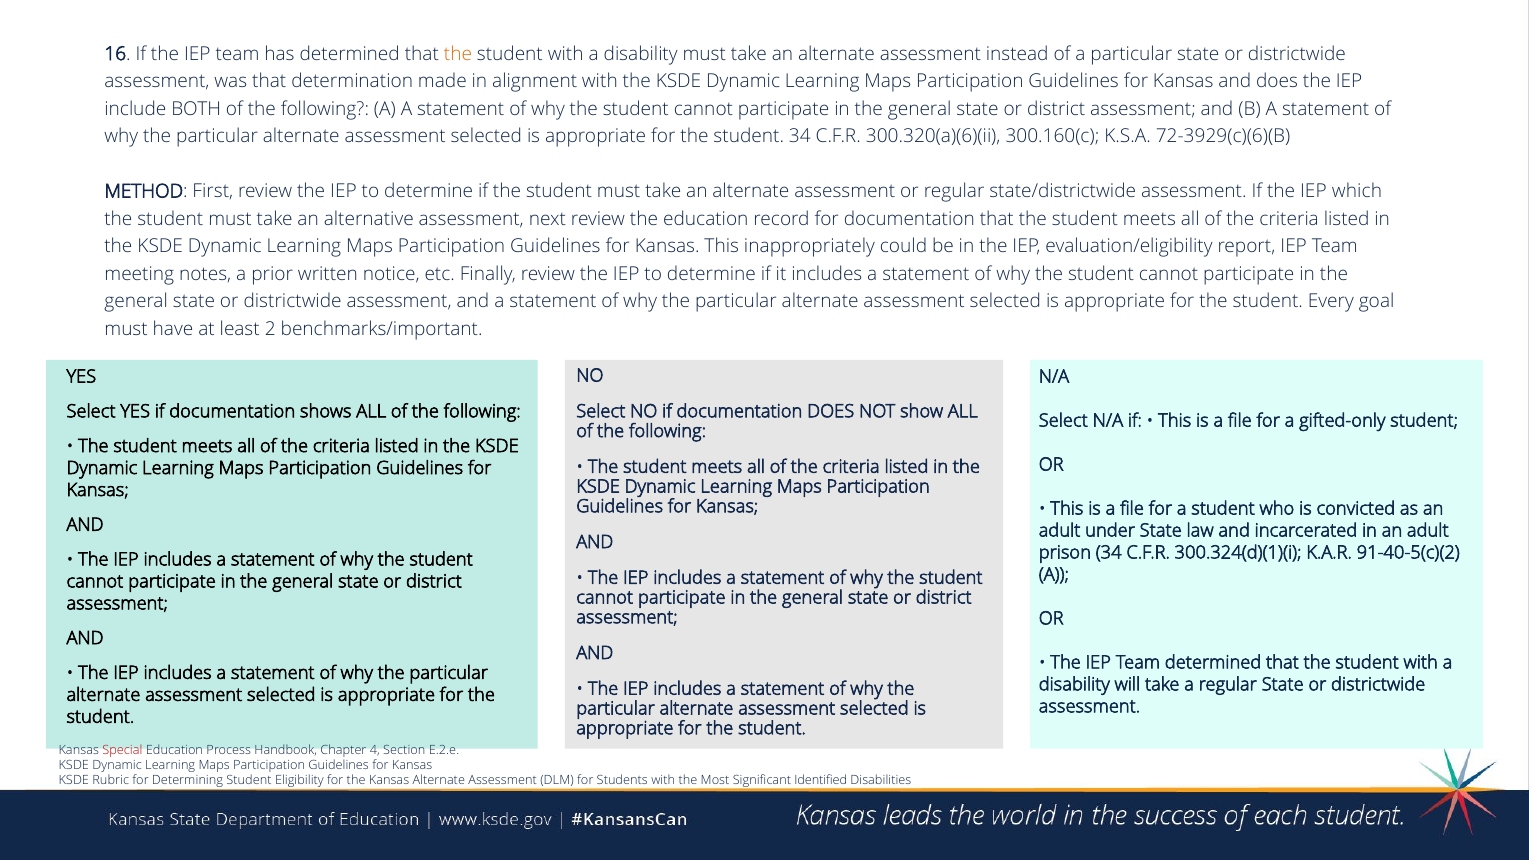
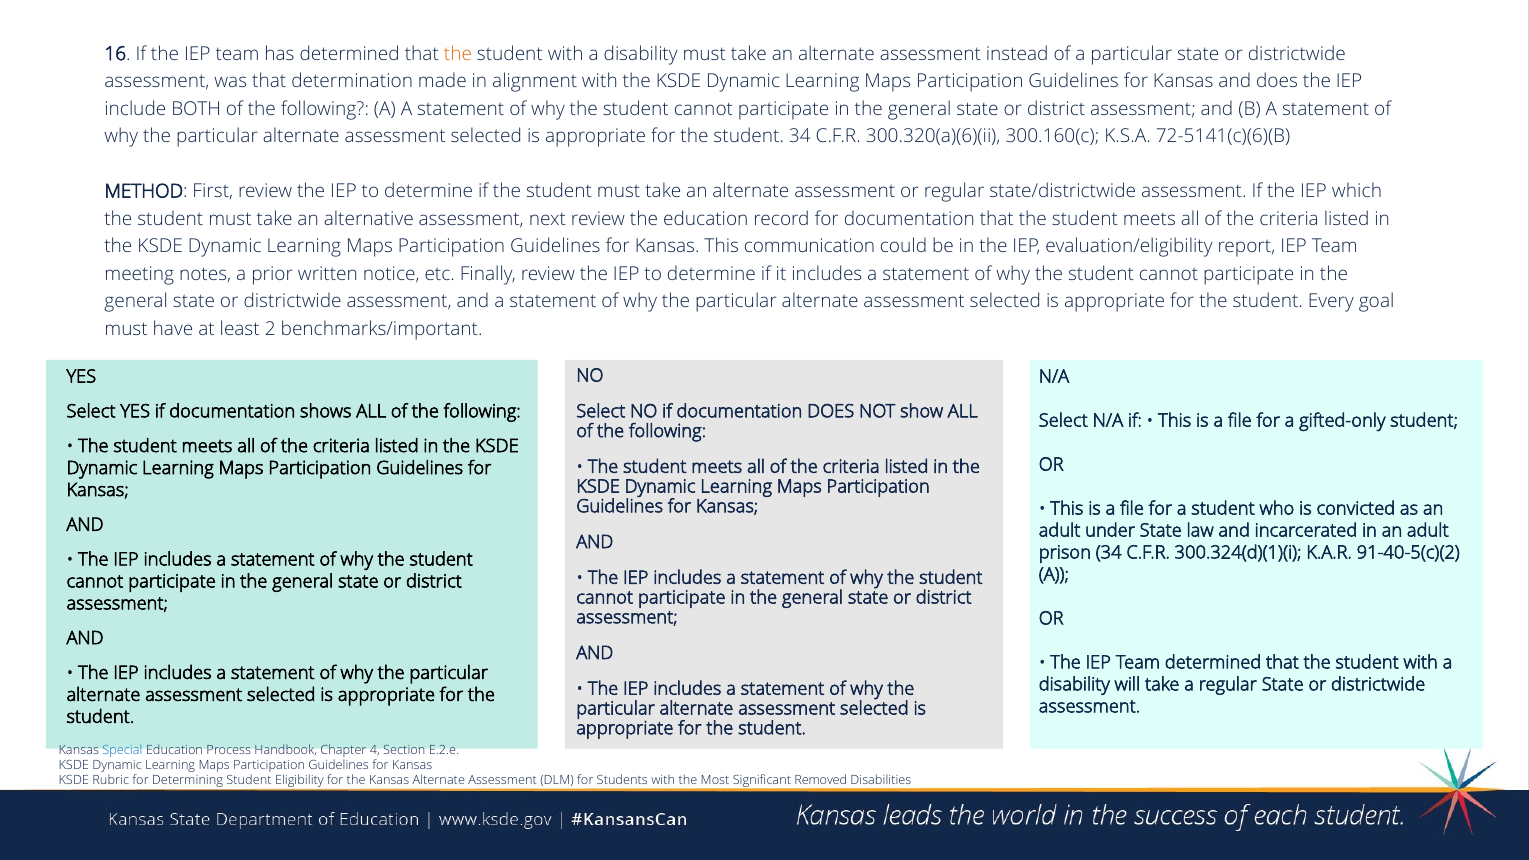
72-3929(c)(6)(B: 72-3929(c)(6)(B -> 72-5141(c)(6)(B (1223, 136)
inappropriately: inappropriately -> communication (810, 246)
Special colour: red -> blue (122, 750)
Identified: Identified -> Removed (821, 781)
